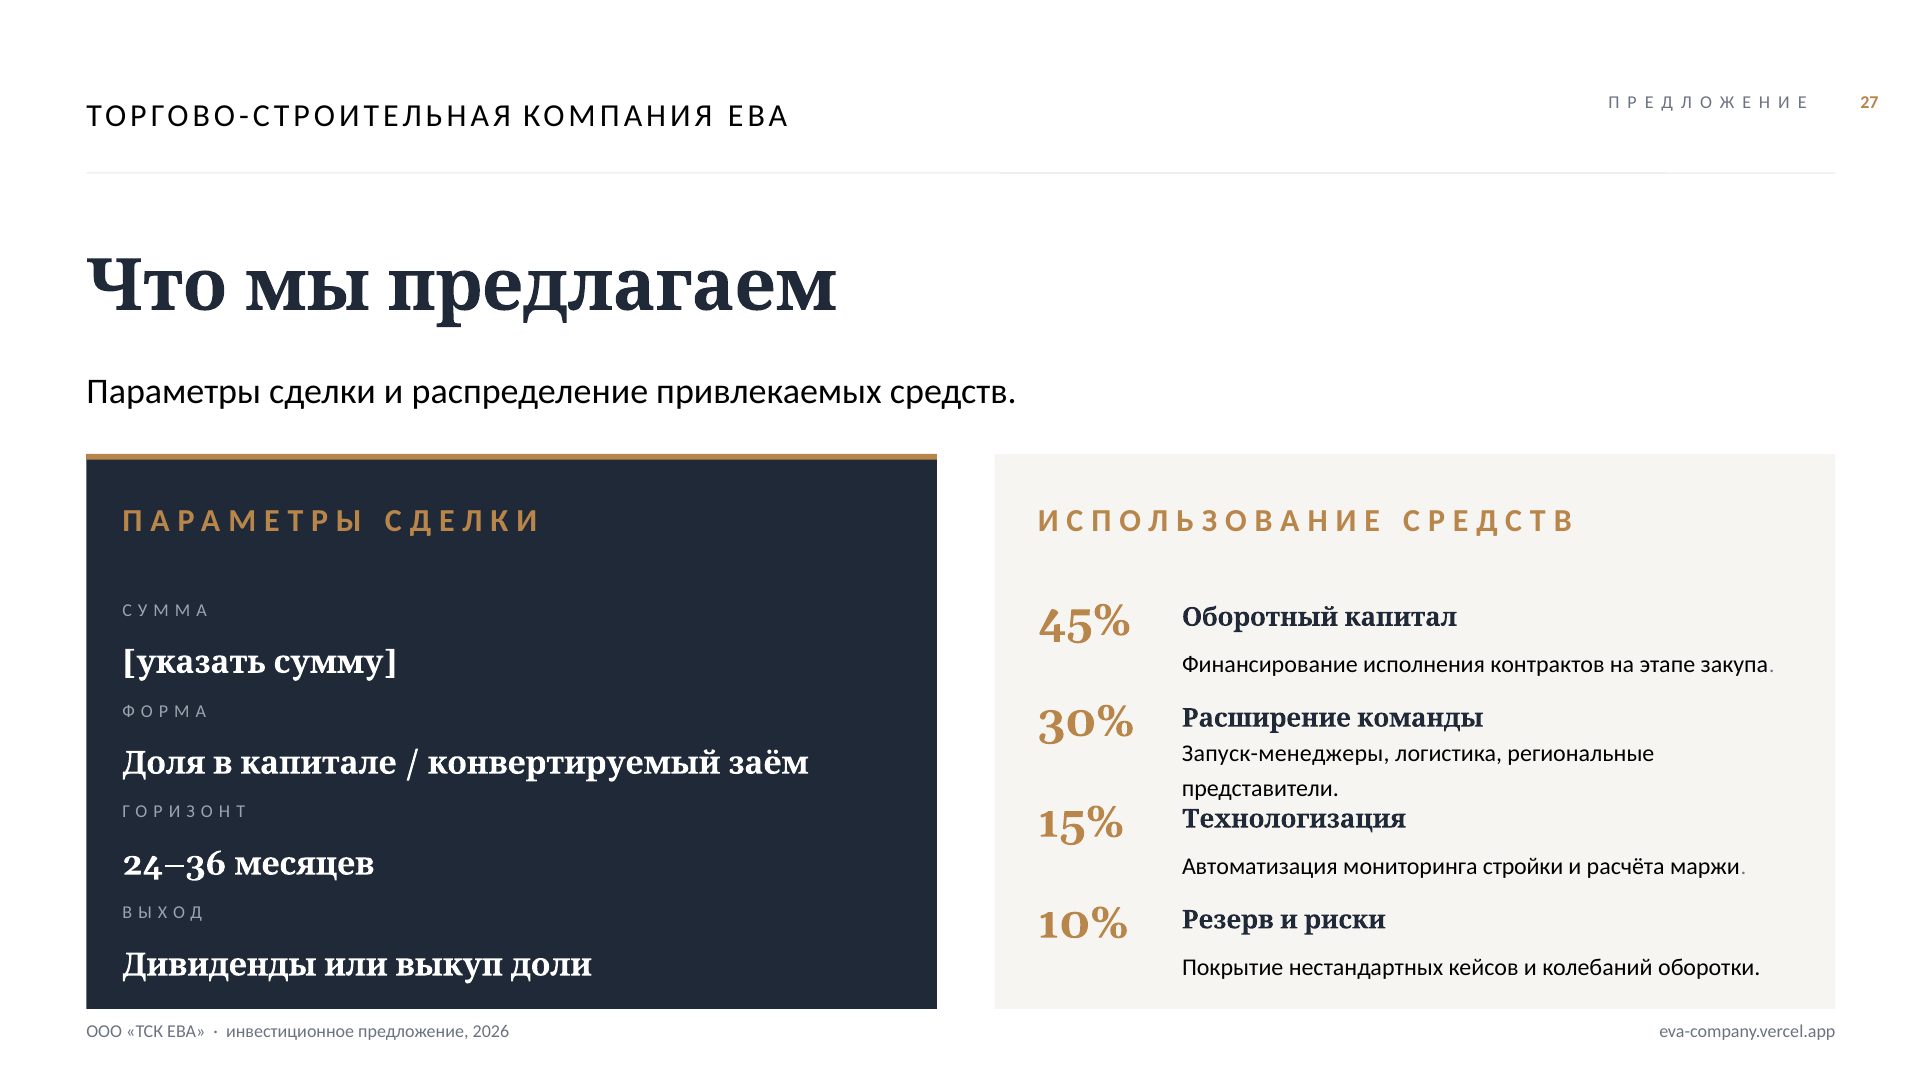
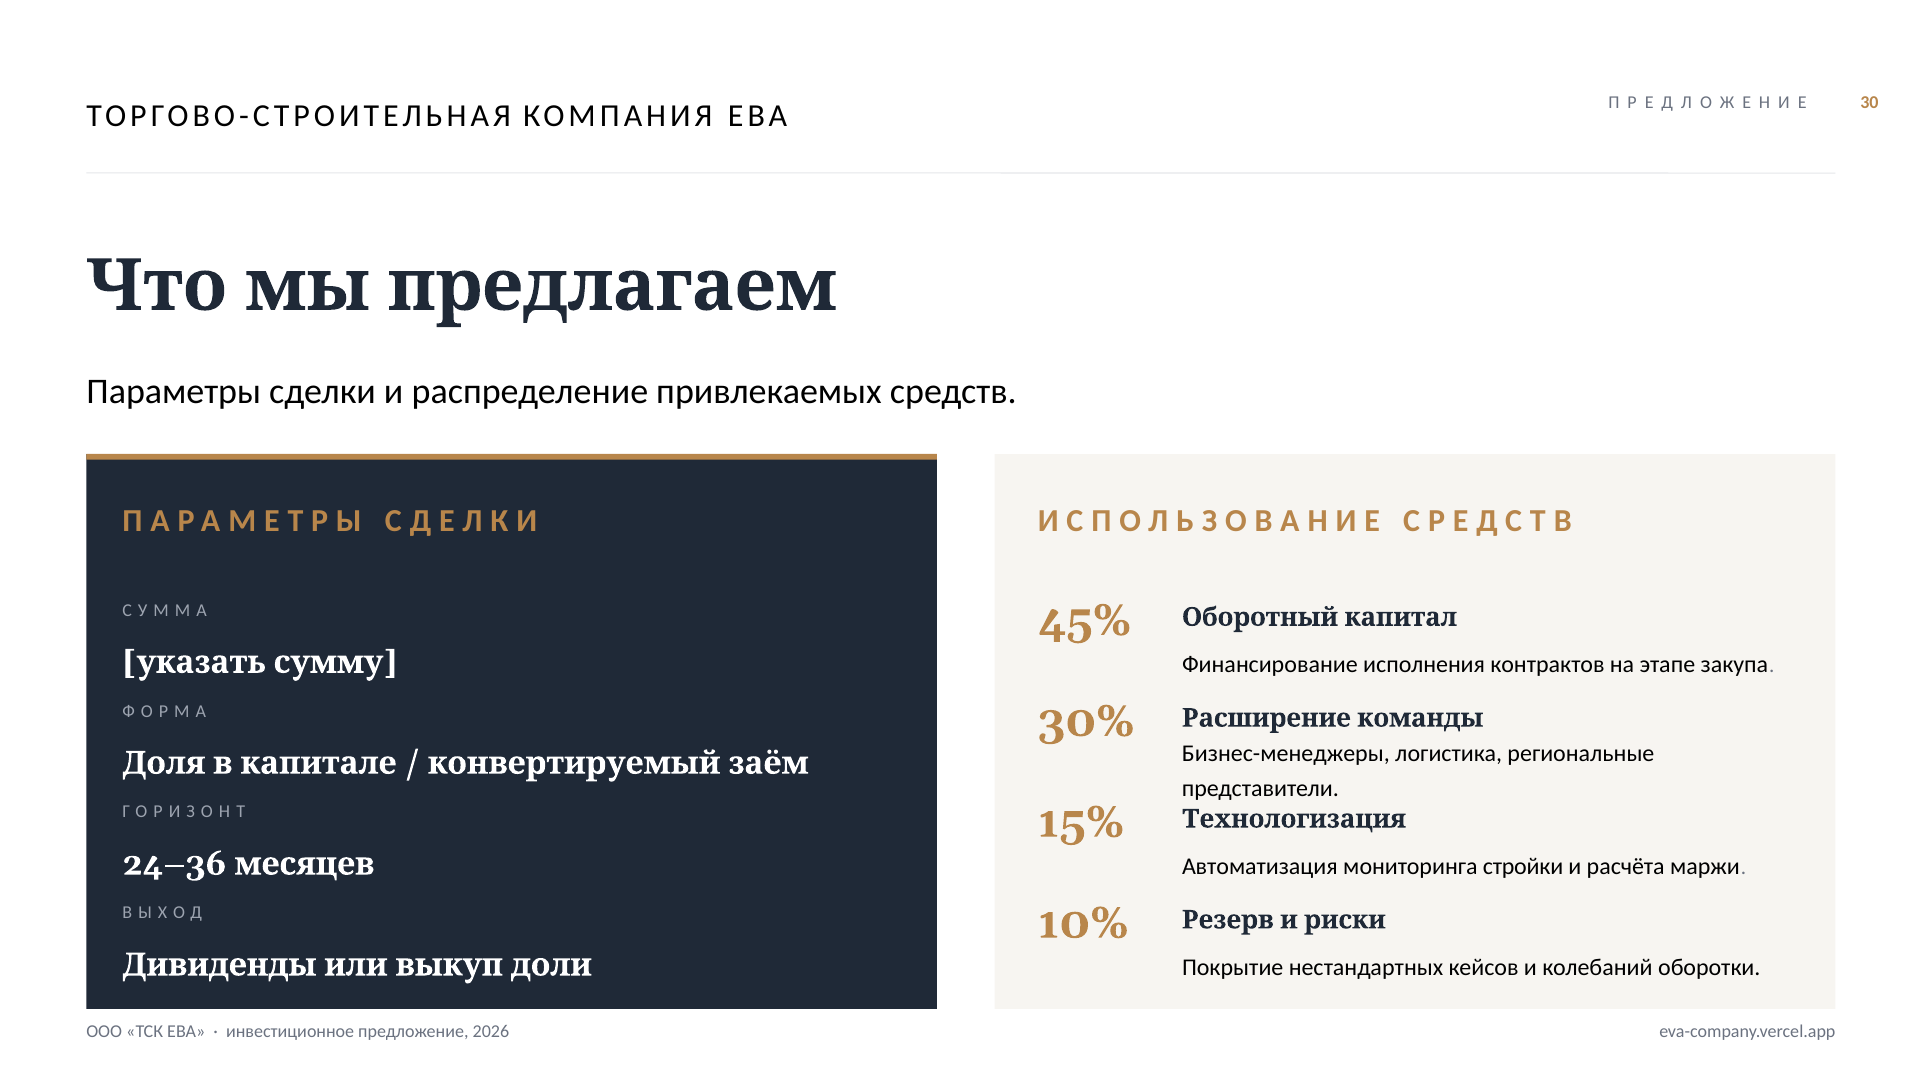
27: 27 -> 30 (1869, 102)
Запуск-менеджеры: Запуск-менеджеры -> Бизнес-менеджеры (1286, 754)
